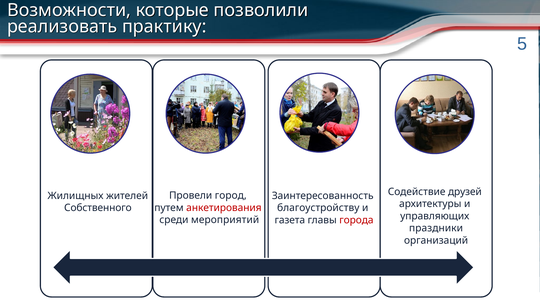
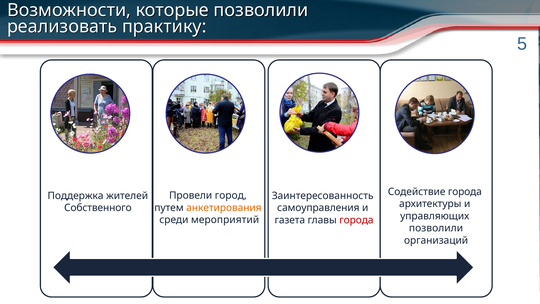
Содействие друзей: друзей -> города (465, 192)
Жилищных: Жилищных -> Поддержка (76, 196)
анкетирования colour: red -> orange (224, 208)
благоустройству: благоустройству -> самоуправления (318, 208)
праздники: праздники -> позволили (436, 228)
